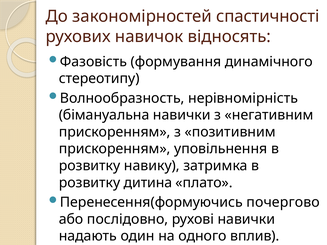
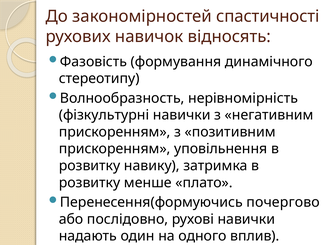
бімануальна: бімануальна -> фізкультурні (104, 115)
дитина: дитина -> менше (148, 183)
